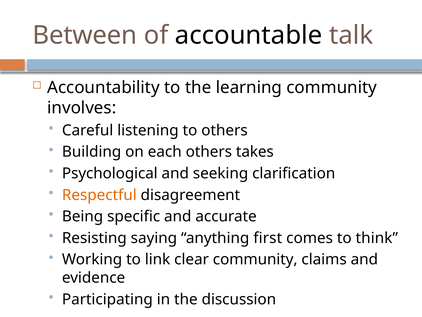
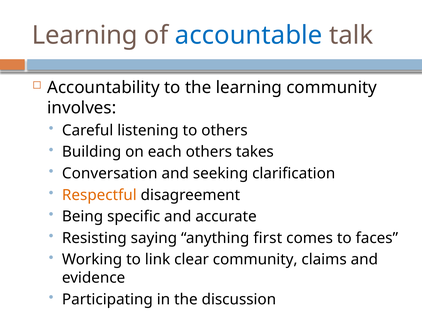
Between: Between -> Learning (85, 35)
accountable colour: black -> blue (249, 35)
Psychological: Psychological -> Conversation (110, 173)
think: think -> faces (377, 238)
